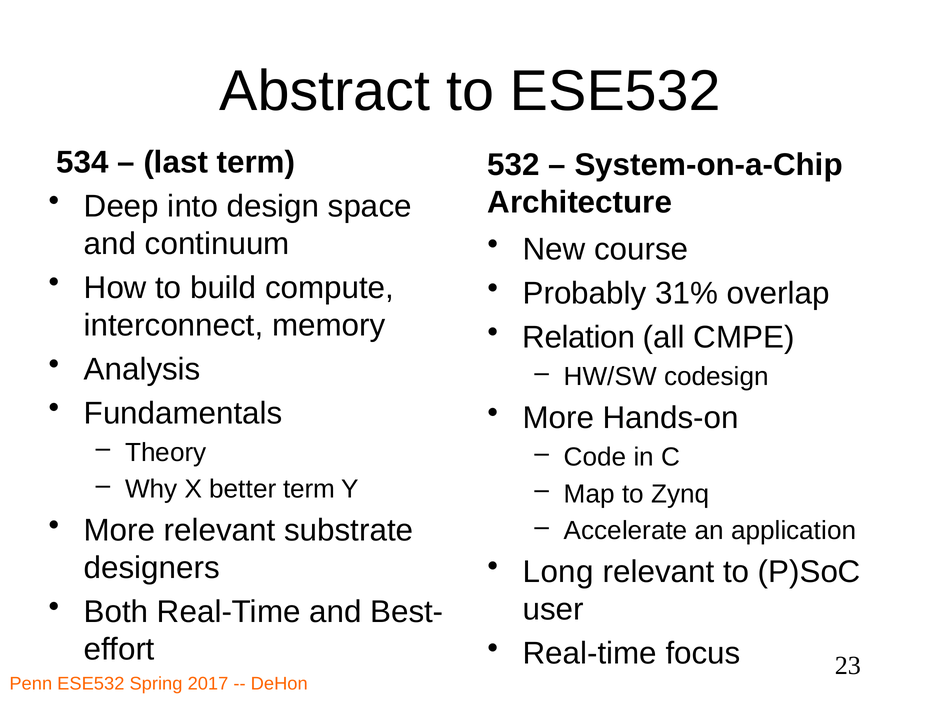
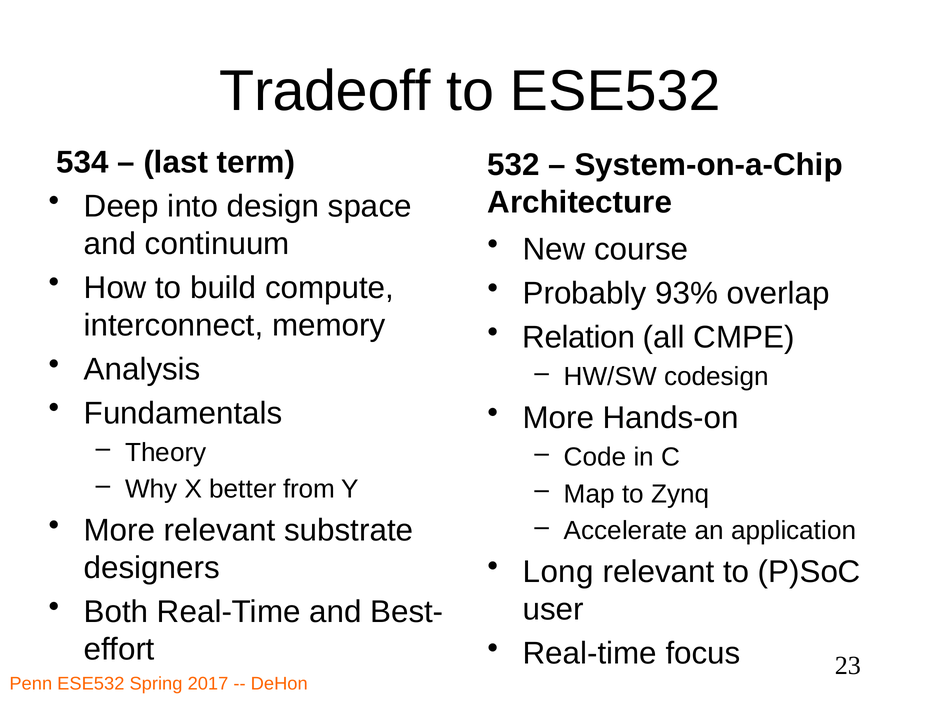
Abstract: Abstract -> Tradeoff (325, 91)
31%: 31% -> 93% (687, 293)
better term: term -> from (309, 489)
